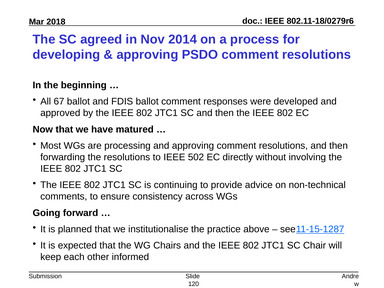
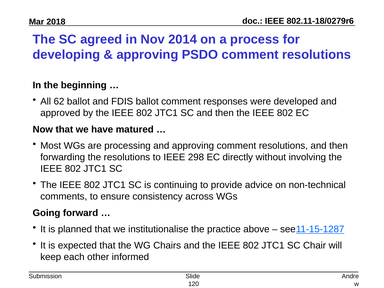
67: 67 -> 62 (59, 101)
502: 502 -> 298 (196, 157)
